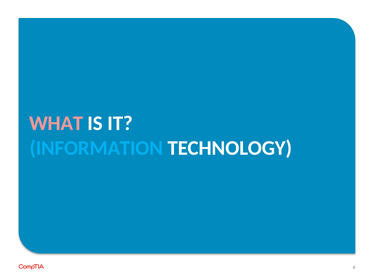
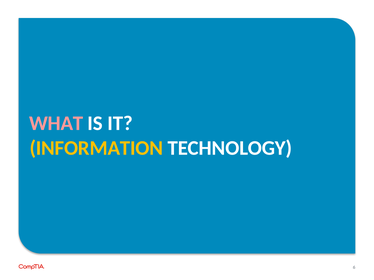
INFORMATION colour: light blue -> yellow (96, 148)
